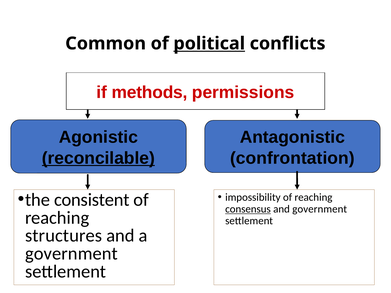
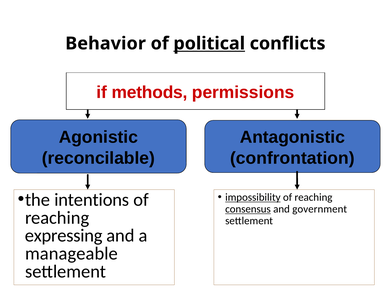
Common: Common -> Behavior (106, 44)
reconcilable underline: present -> none (98, 158)
consistent: consistent -> intentions (92, 200)
impossibility underline: none -> present (253, 198)
structures: structures -> expressing (64, 236)
government: government -> manageable (71, 254)
